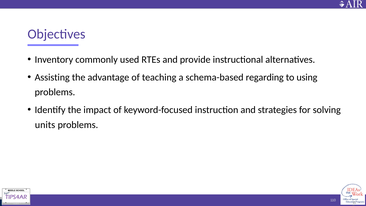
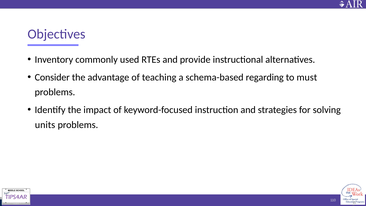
Assisting: Assisting -> Consider (52, 77)
using: using -> must (307, 77)
